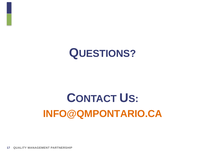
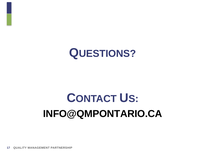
INFO@QMPONTARIO.CA colour: orange -> black (103, 114)
